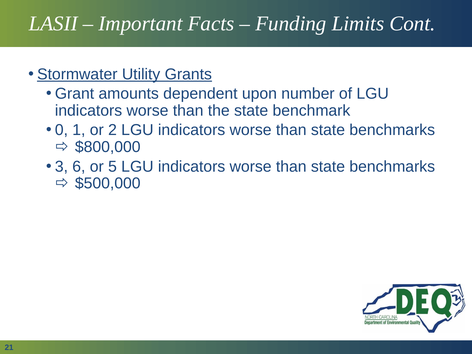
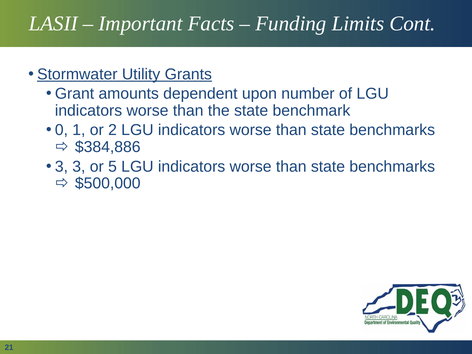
$800,000: $800,000 -> $384,886 (108, 147)
6: 6 -> 3 (79, 166)
